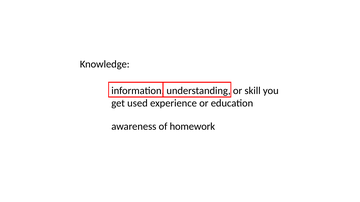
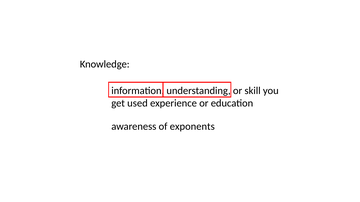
homework: homework -> exponents (192, 127)
